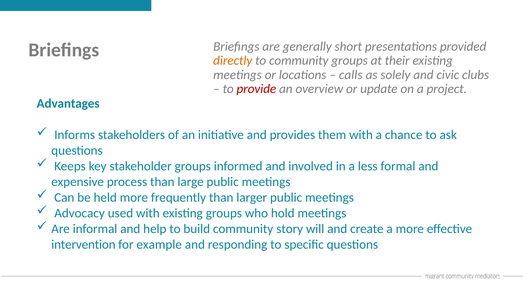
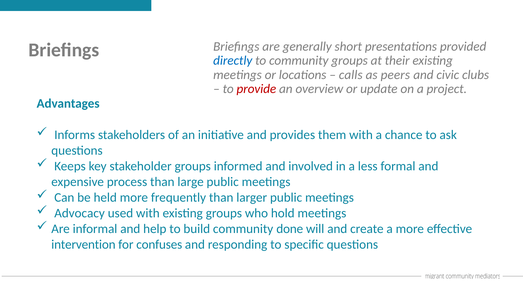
directly colour: orange -> blue (233, 61)
solely: solely -> peers (395, 75)
story: story -> done (290, 229)
example: example -> confuses (159, 245)
